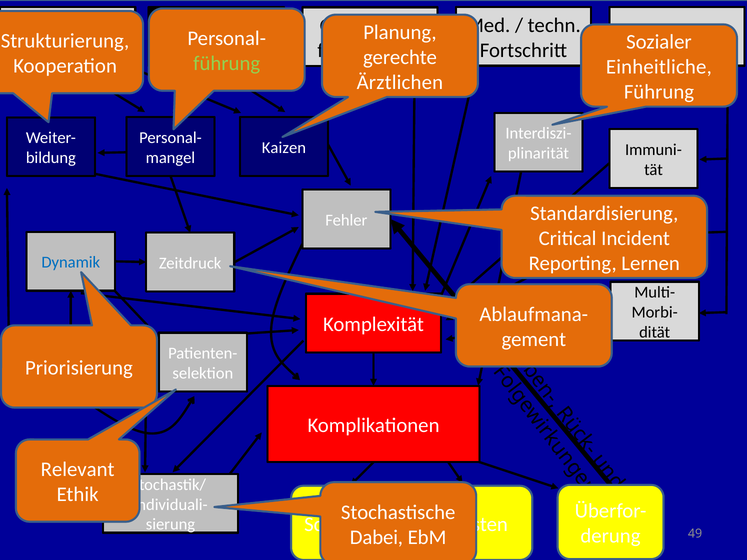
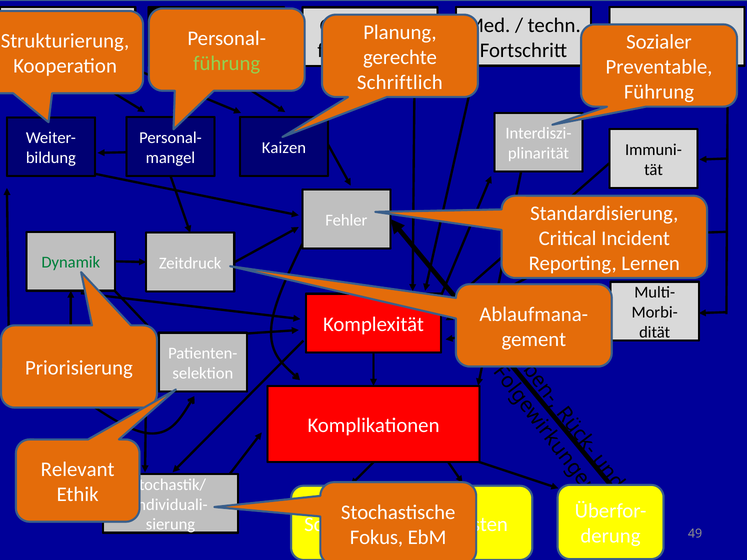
Einheitliche: Einheitliche -> Preventable (659, 67)
Ärztlichen: Ärztlichen -> Schriftlich (400, 82)
Dynamik colour: blue -> green (71, 263)
Dabei: Dabei -> Fokus (376, 537)
